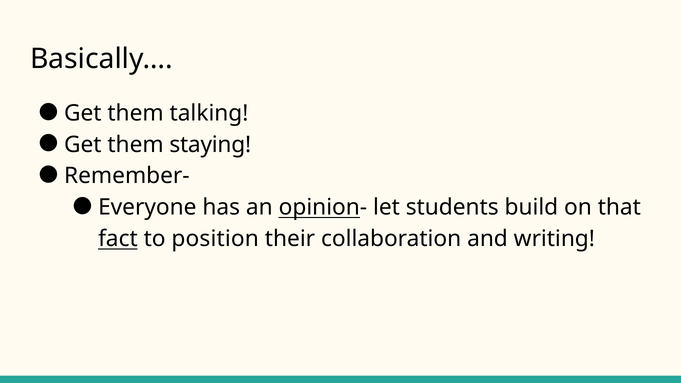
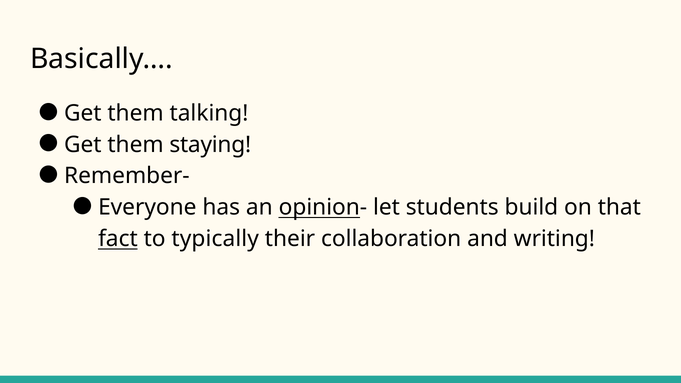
position: position -> typically (215, 239)
